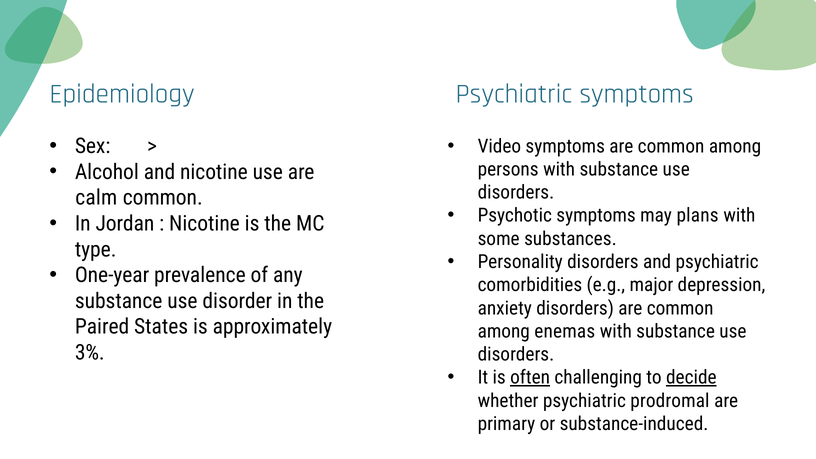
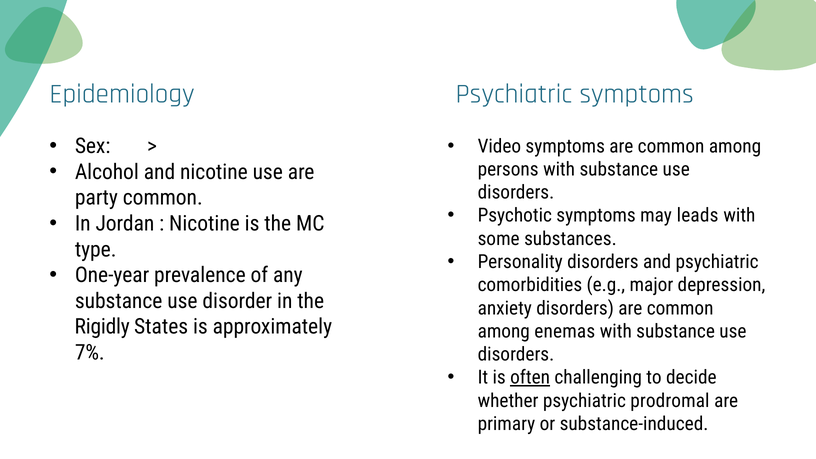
calm: calm -> party (96, 198)
plans: plans -> leads (698, 216)
Paired: Paired -> Rigidly (102, 327)
3%: 3% -> 7% (90, 353)
decide underline: present -> none (691, 378)
